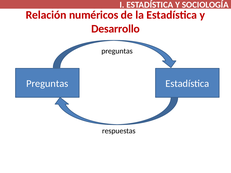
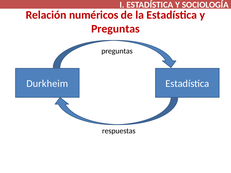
Desarrollo: Desarrollo -> Preguntas (115, 29)
Preguntas: Preguntas -> Durkheim (47, 84)
